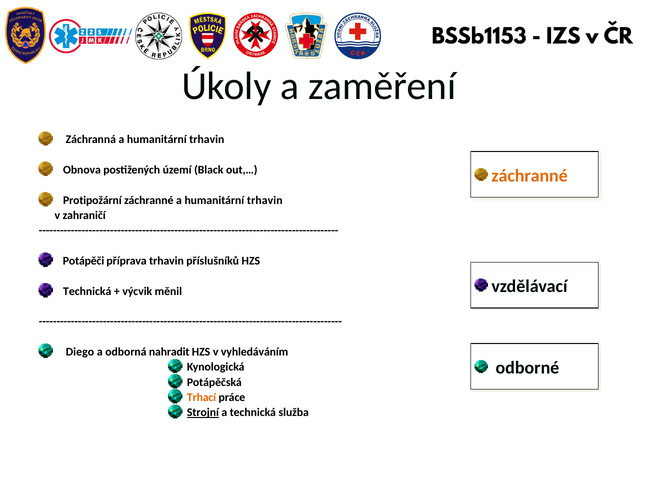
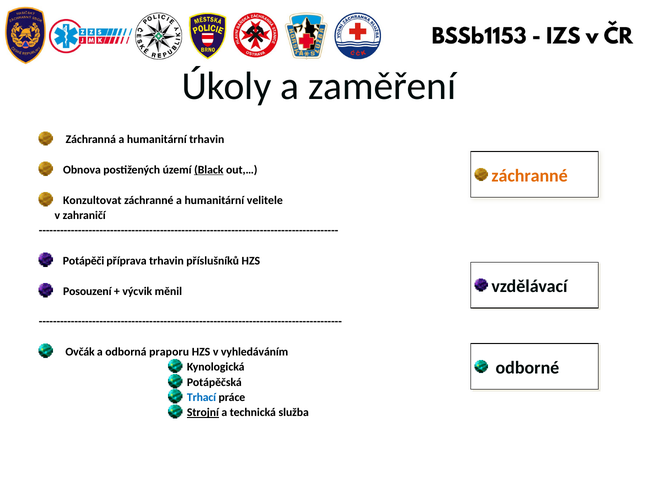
Black underline: none -> present (209, 170)
Protipožární: Protipožární -> Konzultovat (92, 200)
záchranné a humanitární trhavin: trhavin -> velitele (265, 200)
Technická: Technická -> Posouzení (87, 291)
Diego: Diego -> Ovčák (80, 352)
nahradit: nahradit -> praporu (169, 352)
Trhací colour: orange -> blue (202, 398)
